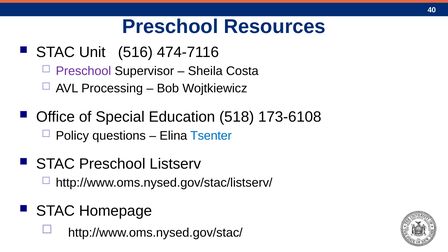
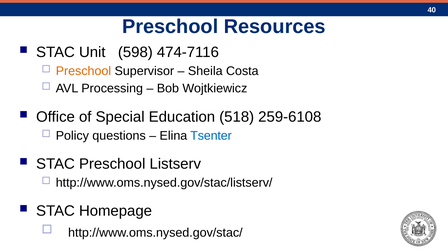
516: 516 -> 598 (135, 52)
Preschool colour: purple -> orange (83, 71)
173-6108: 173-6108 -> 259-6108 (290, 117)
